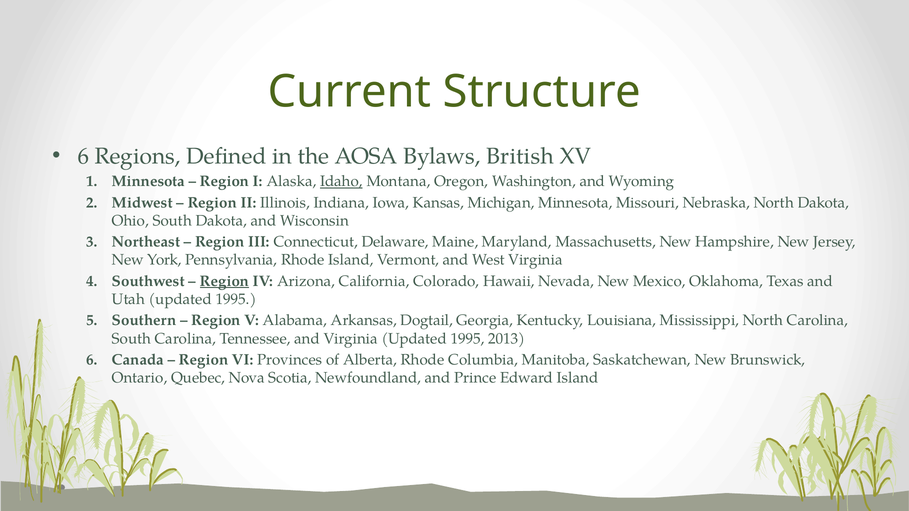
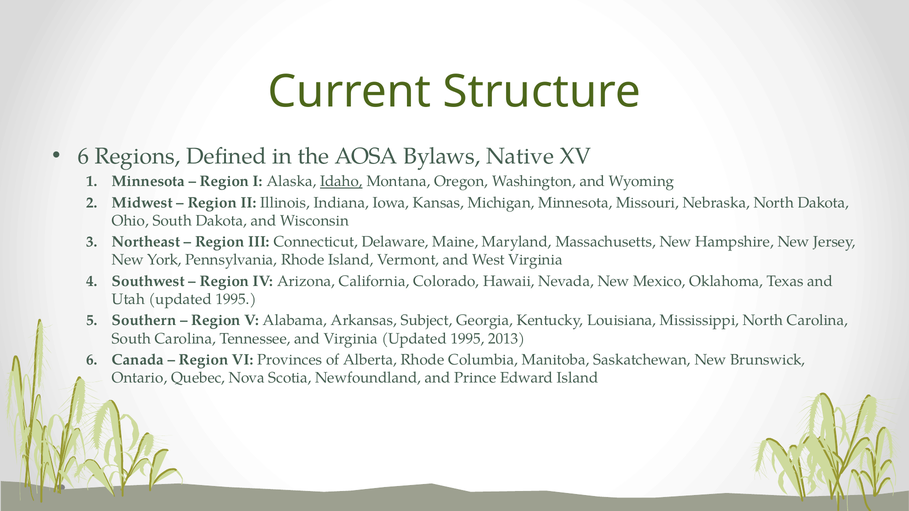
British: British -> Native (520, 156)
Region underline: present -> none (224, 281)
Dogtail: Dogtail -> Subject (427, 321)
